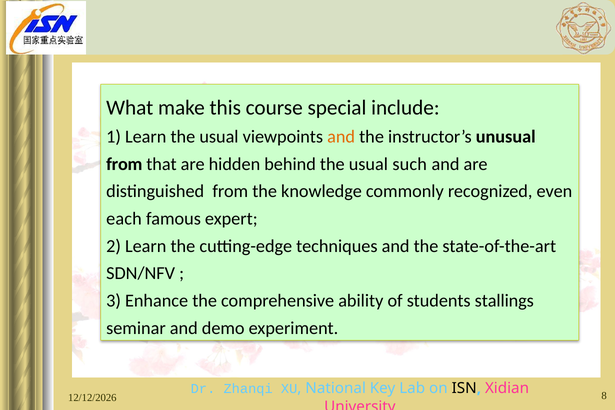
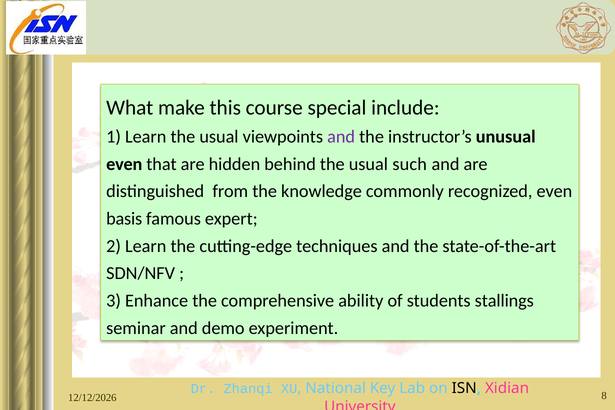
and colour: orange -> purple (341, 137)
from: from -> even (124, 164)
each: each -> basis (124, 219)
